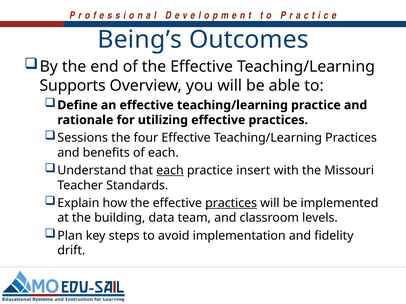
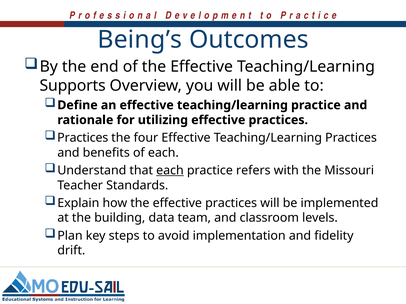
Sessions: Sessions -> Practices (83, 138)
insert: insert -> refers (253, 171)
practices underline: present -> none (231, 203)
